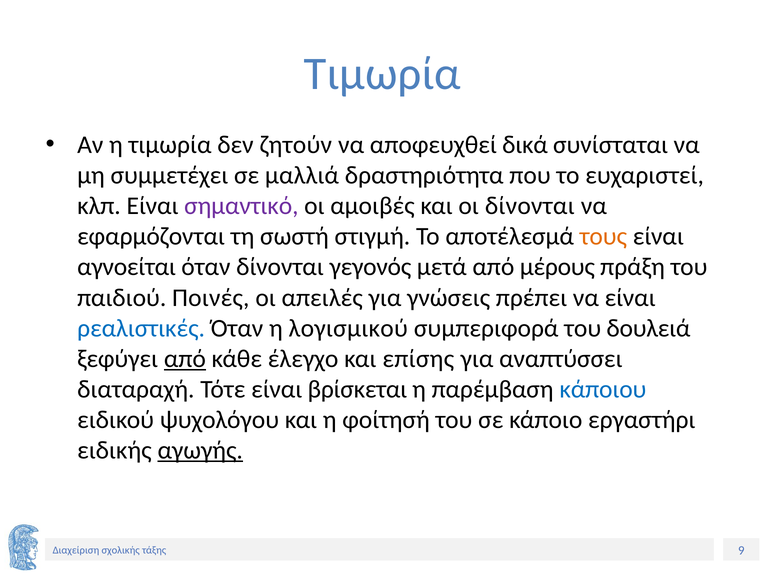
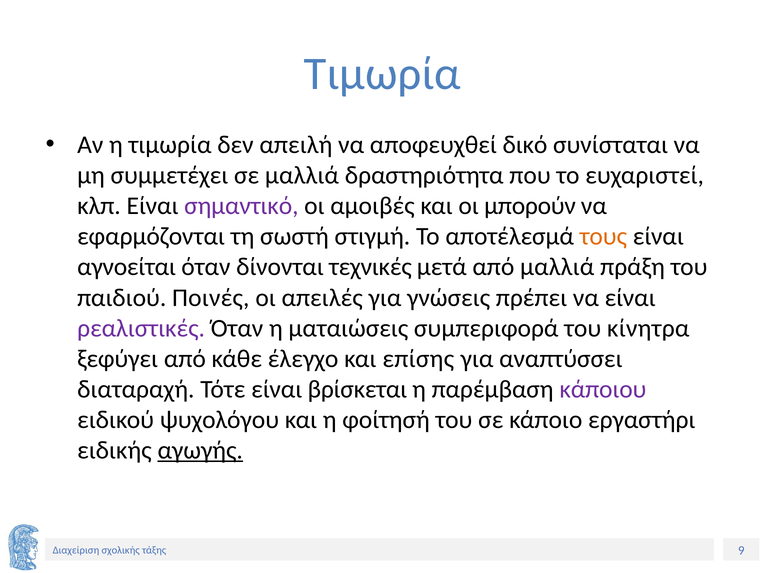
ζητούν: ζητούν -> απειλή (296, 145)
δικά: δικά -> δικό (525, 145)
οι δίνονται: δίνονται -> μπορούν (530, 206)
γεγονός: γεγονός -> τεχνικές (370, 267)
από μέρους: μέρους -> μαλλιά (557, 267)
ρεαλιστικές colour: blue -> purple (141, 329)
λογισμικού: λογισμικού -> ματαιώσεις (348, 329)
δουλειά: δουλειά -> κίνητρα (648, 329)
από underline: present -> none (185, 359)
κάποιου colour: blue -> purple (603, 390)
